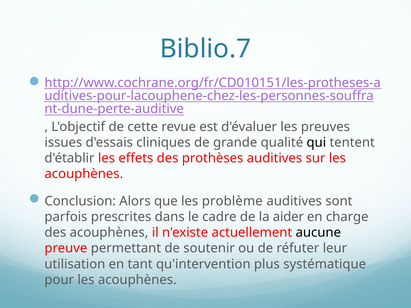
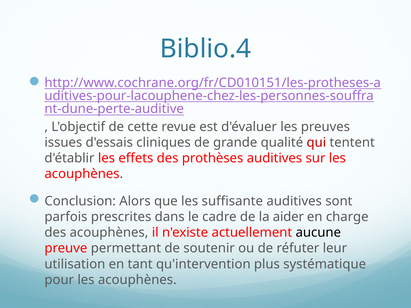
Biblio.7: Biblio.7 -> Biblio.4 (205, 49)
qui colour: black -> red (316, 143)
problème: problème -> suffisante (232, 201)
